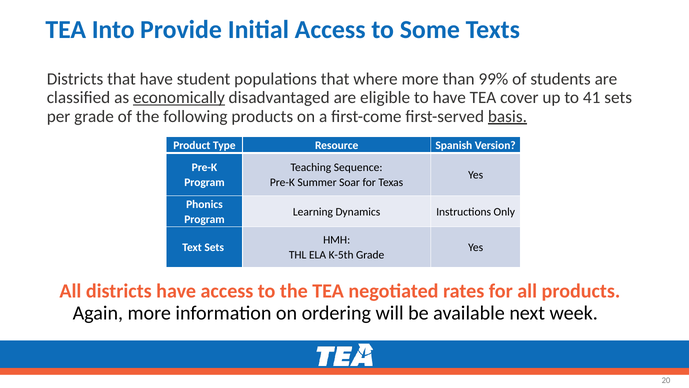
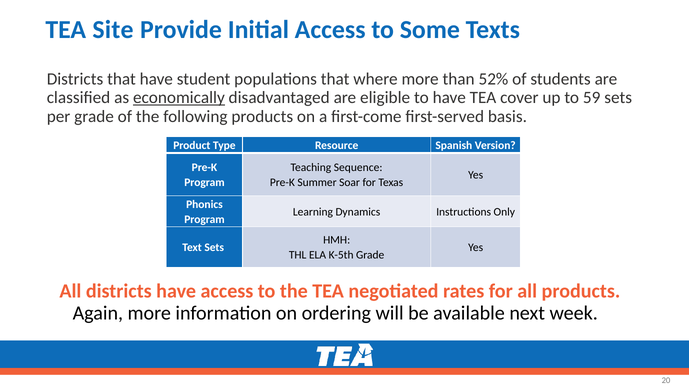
Into: Into -> Site (113, 30)
99%: 99% -> 52% (493, 79)
41: 41 -> 59 (592, 98)
basis underline: present -> none (507, 116)
